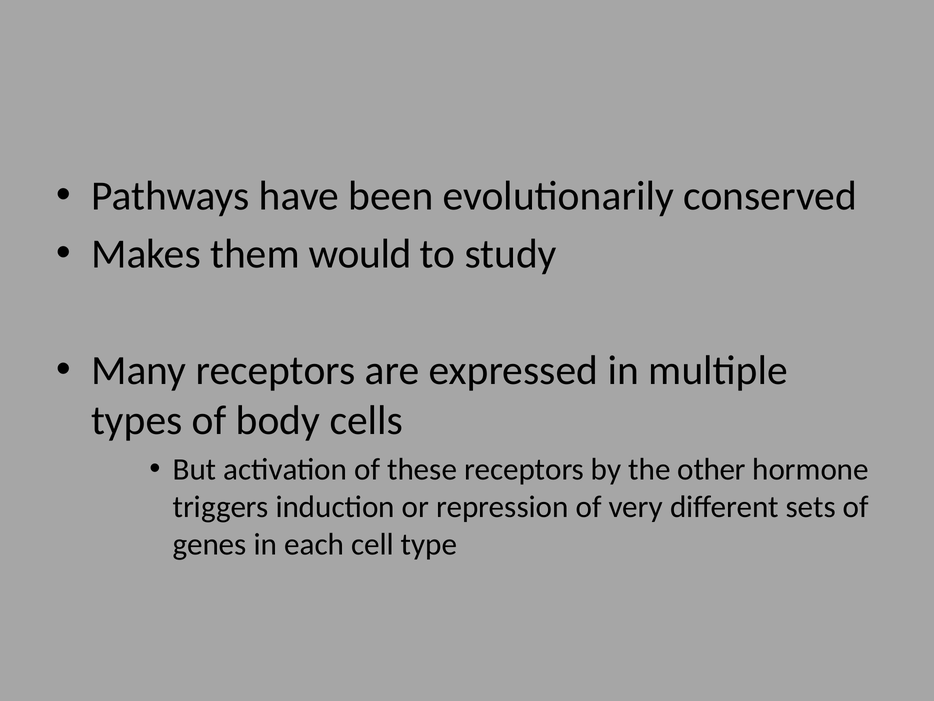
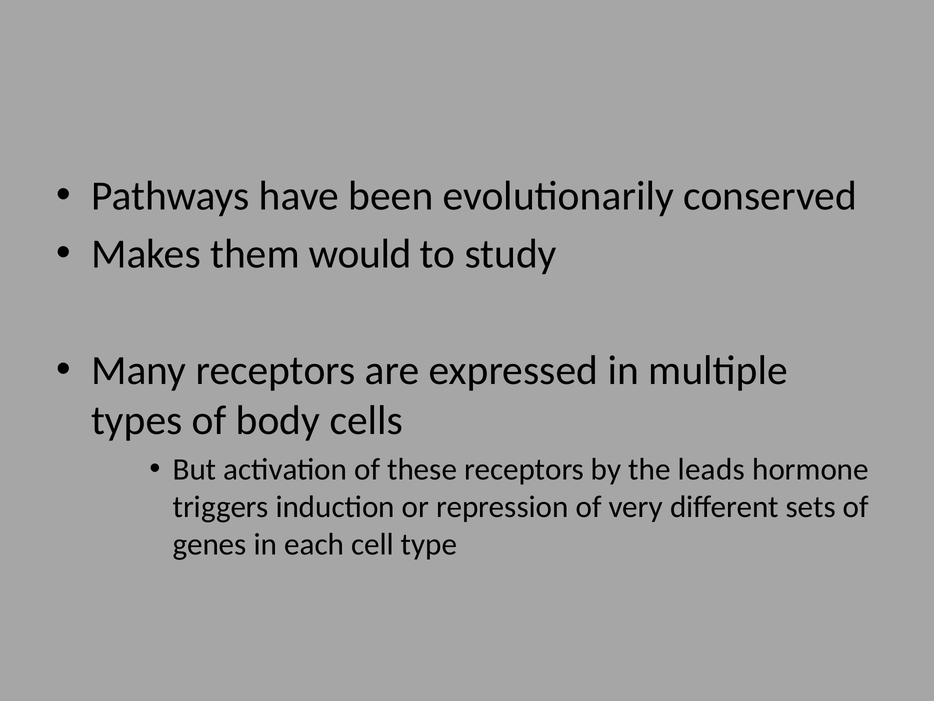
other: other -> leads (711, 469)
